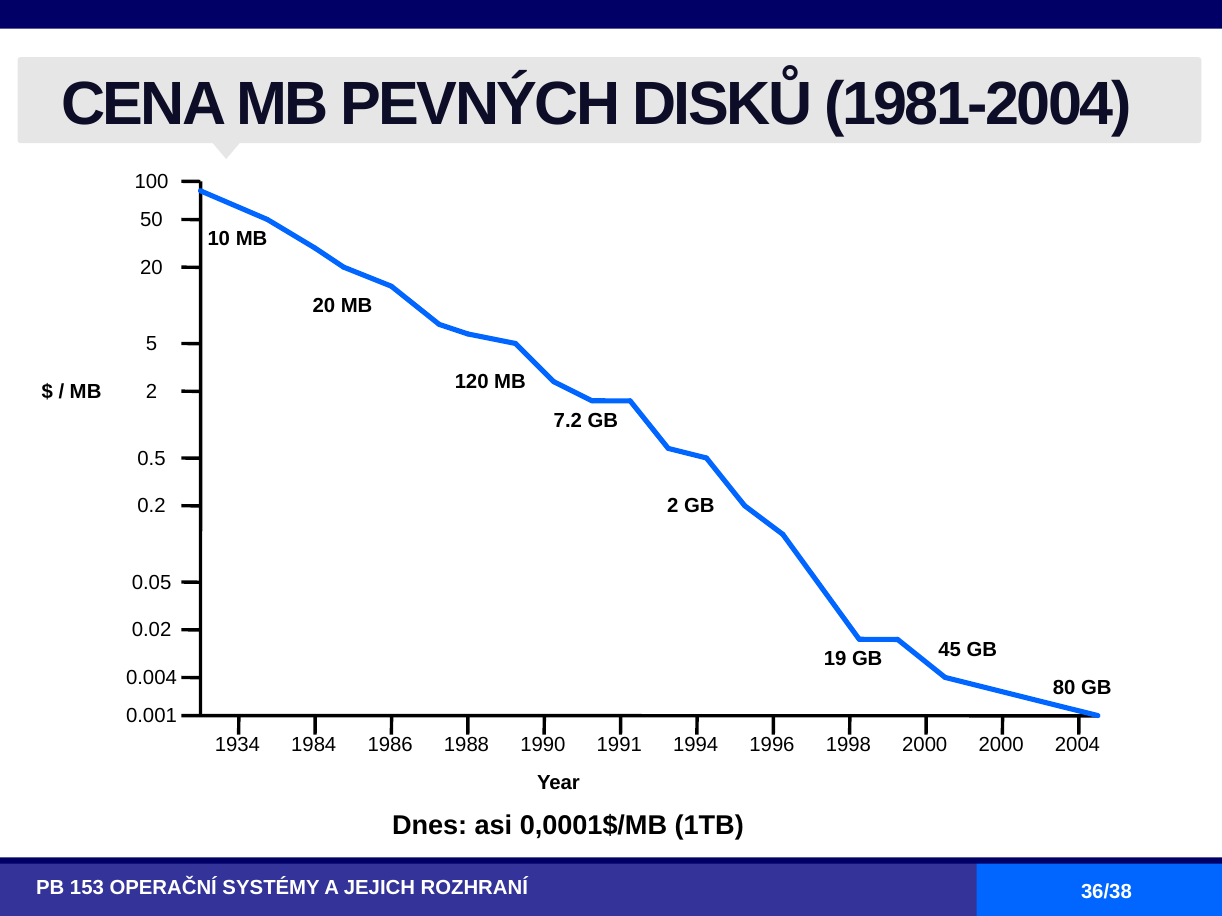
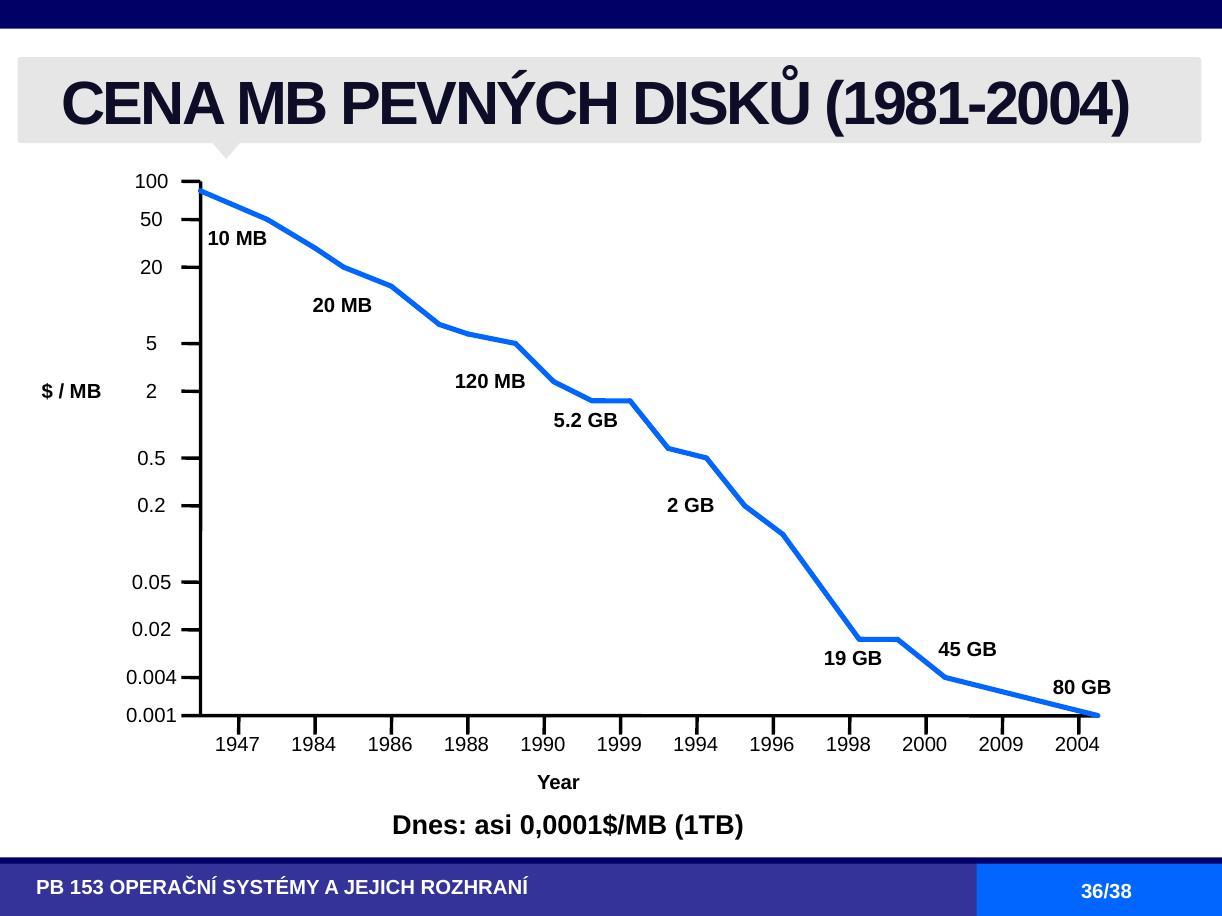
7.2: 7.2 -> 5.2 (568, 421)
1934: 1934 -> 1947 (237, 745)
1991: 1991 -> 1999 (619, 745)
2000 2000: 2000 -> 2009 (1001, 745)
